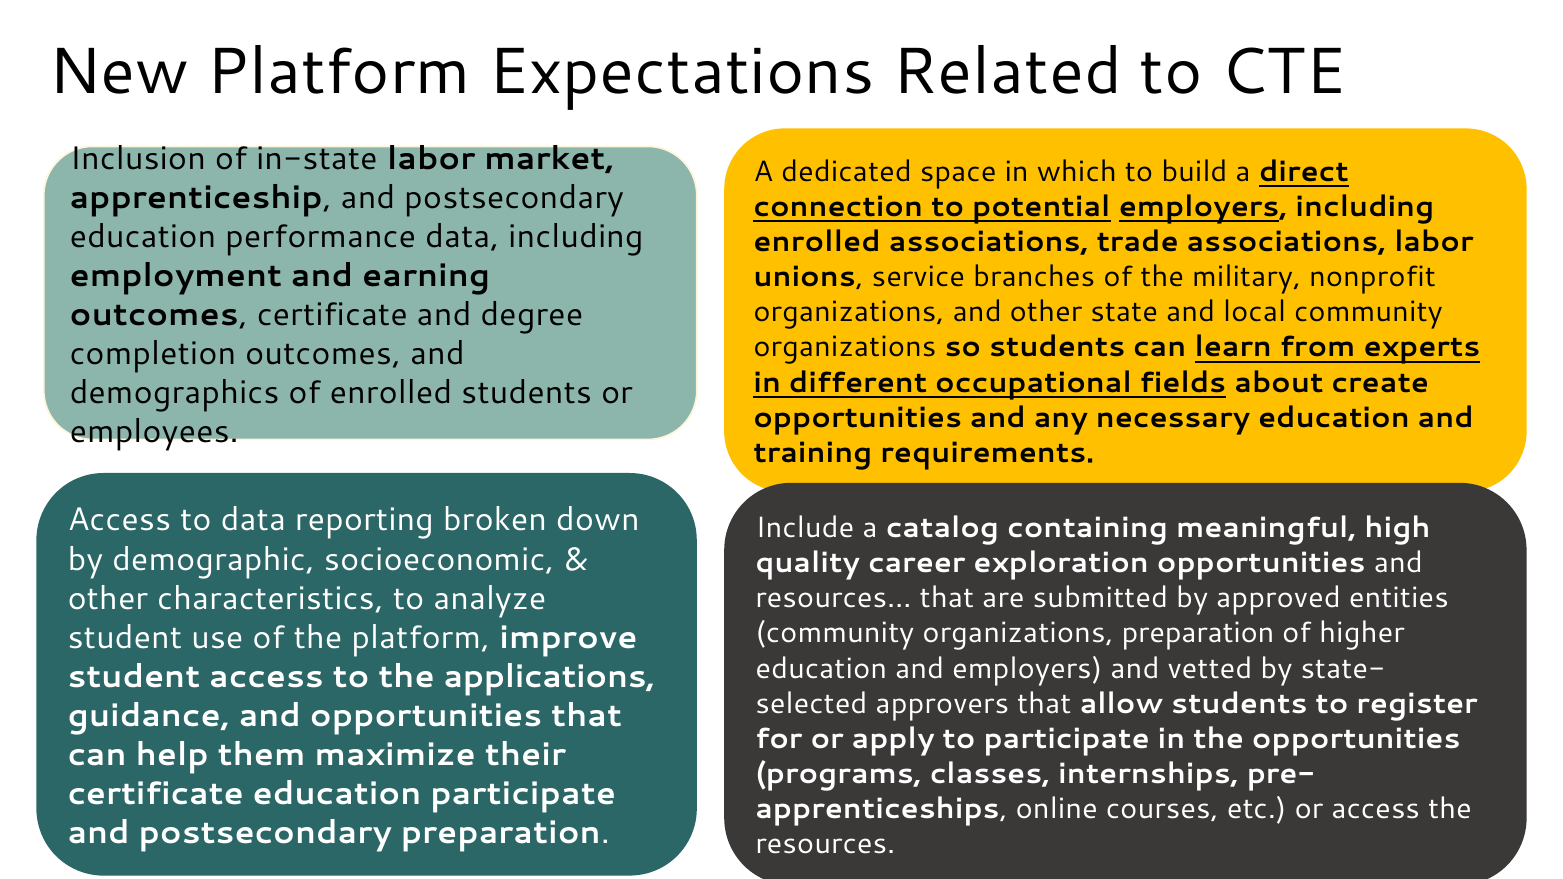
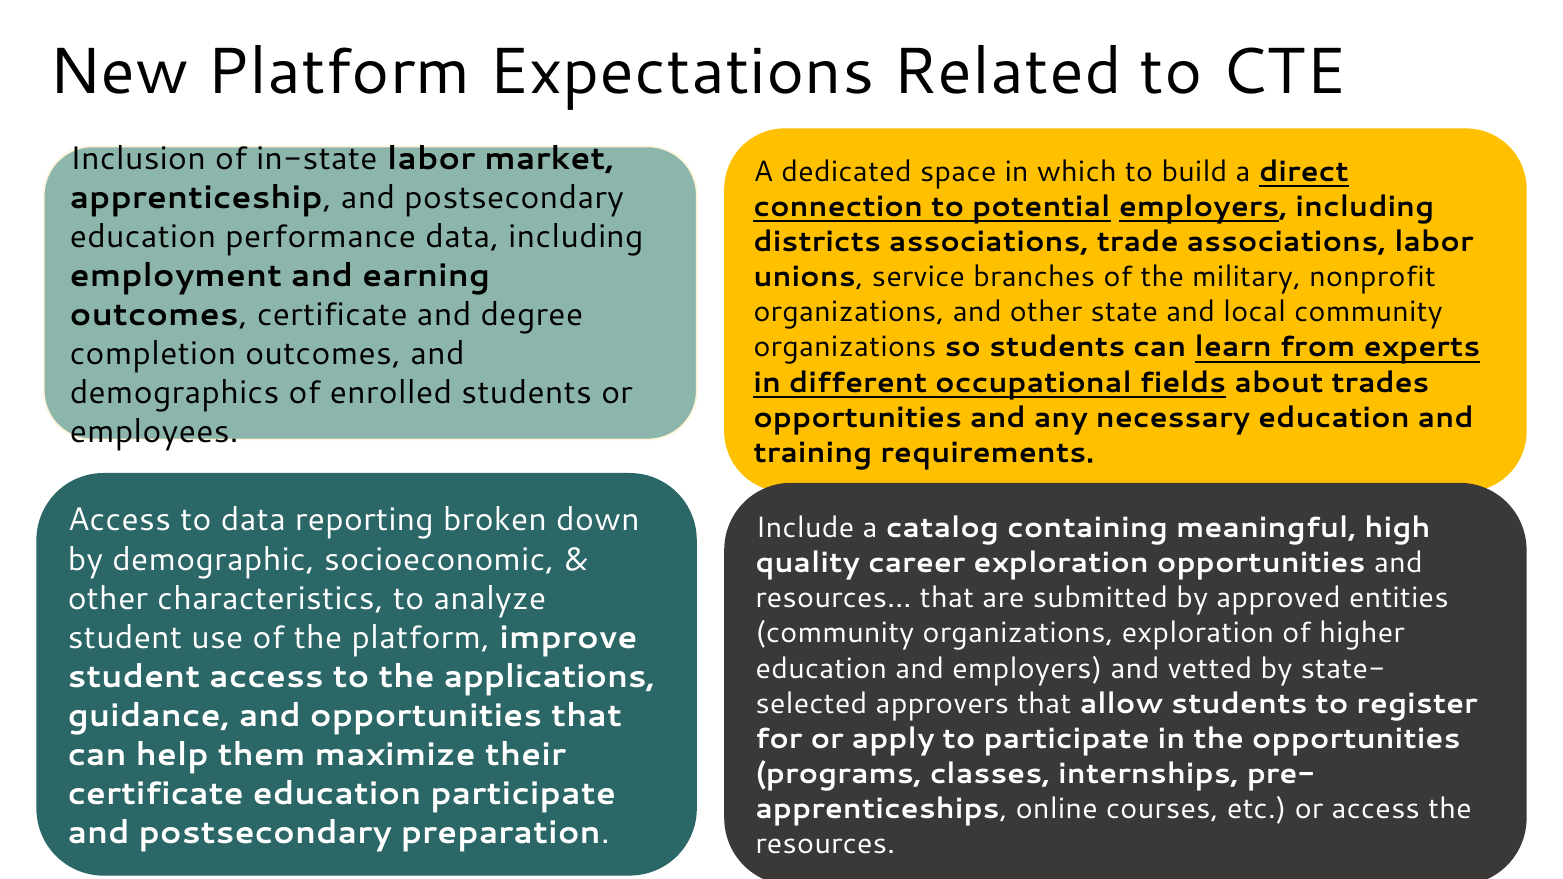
enrolled: enrolled -> districts (817, 242)
create: create -> trades (1380, 383)
organizations preparation: preparation -> exploration (1198, 633)
